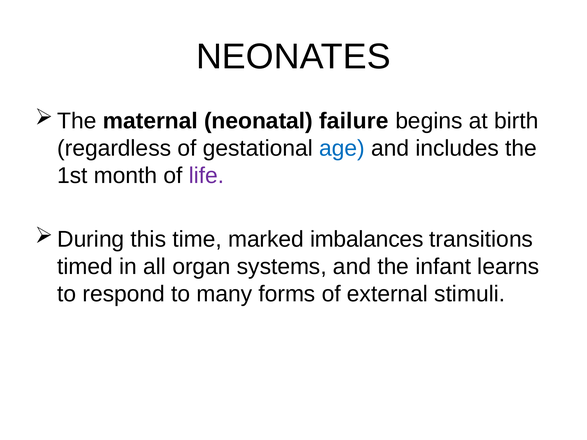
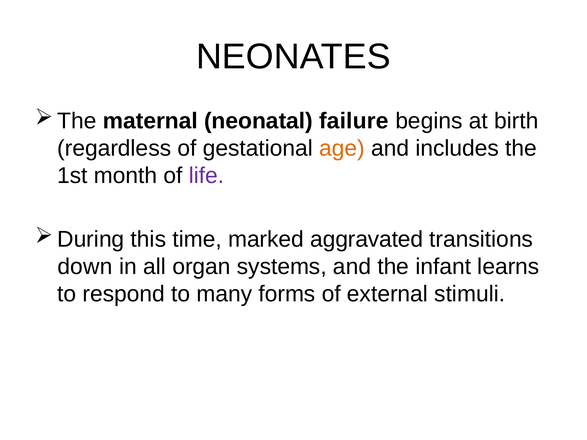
age colour: blue -> orange (342, 148)
imbalances: imbalances -> aggravated (367, 239)
timed: timed -> down (85, 267)
